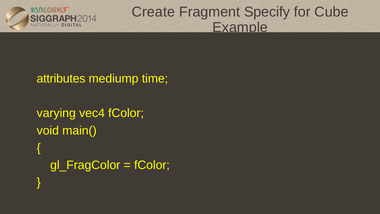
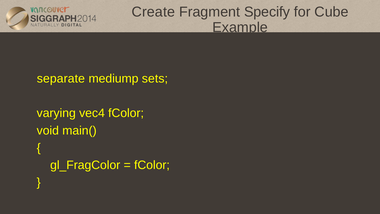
attributes: attributes -> separate (61, 78)
time: time -> sets (155, 78)
